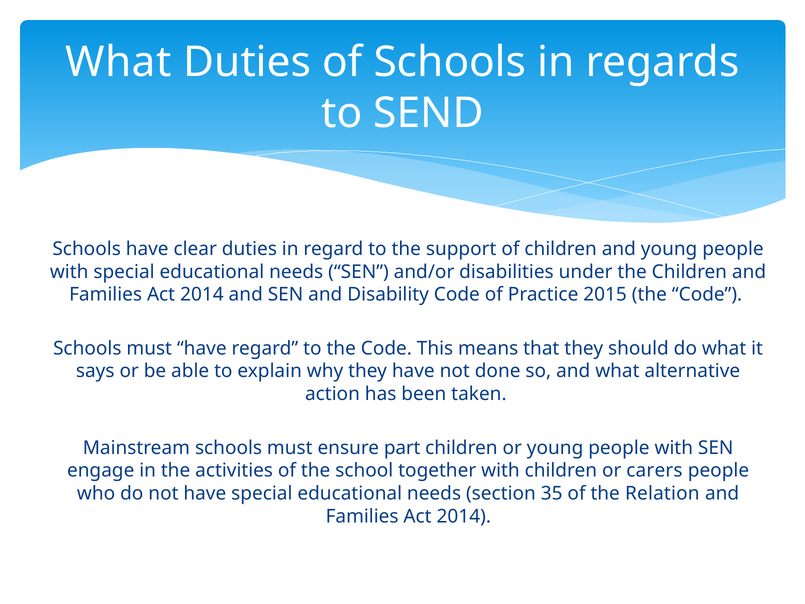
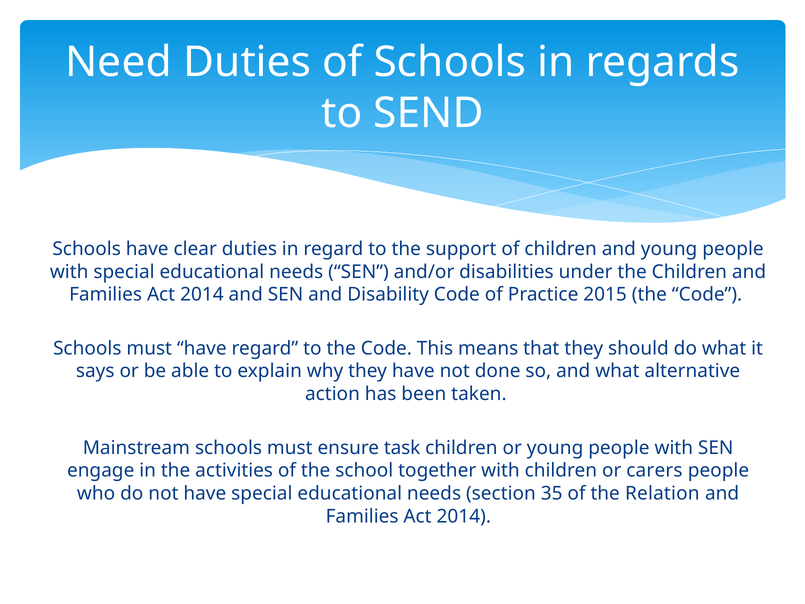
What: What -> Need (118, 62)
part: part -> task (402, 448)
